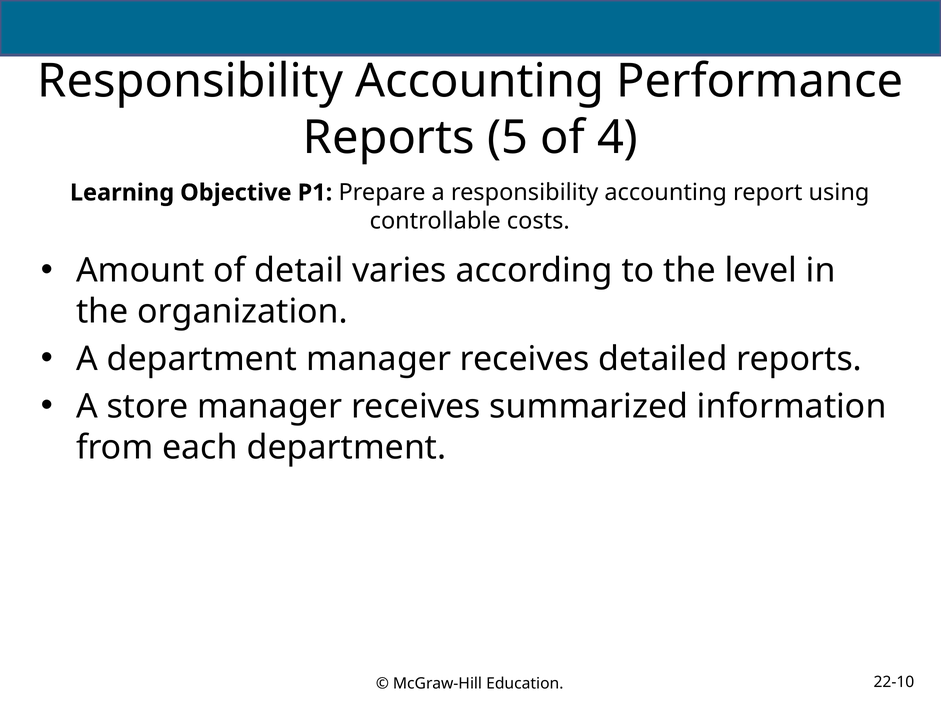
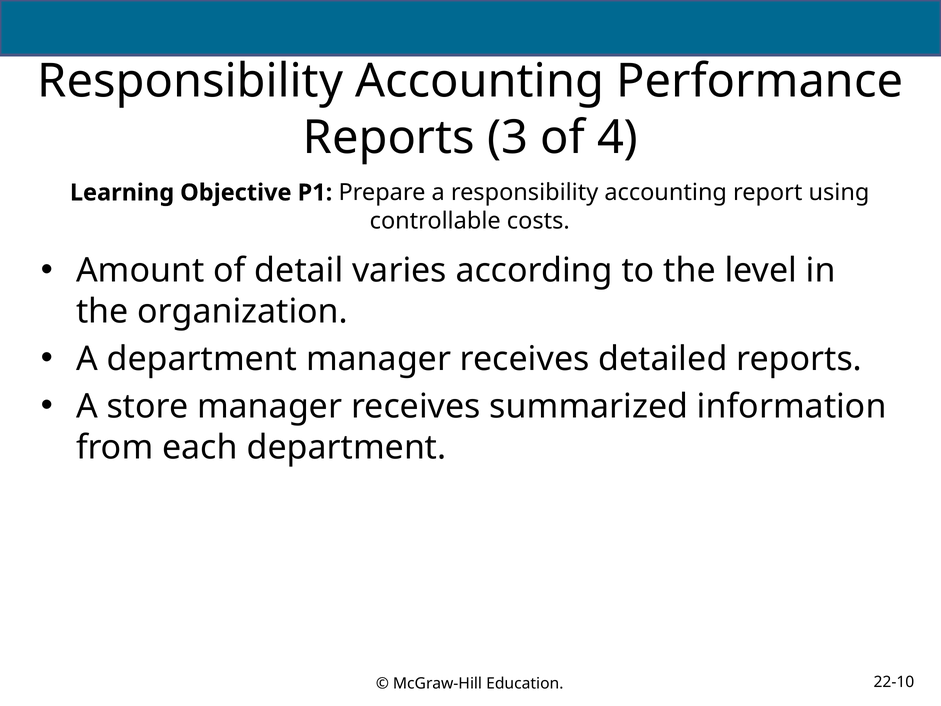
5: 5 -> 3 (508, 138)
